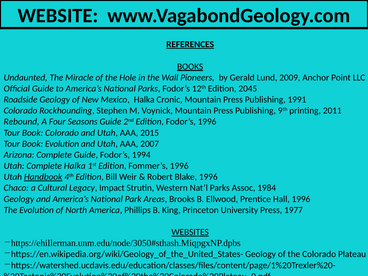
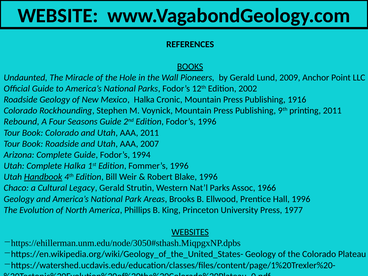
REFERENCES underline: present -> none (190, 44)
2045: 2045 -> 2002 (248, 89)
1991: 1991 -> 1916 (297, 100)
AAA 2015: 2015 -> 2011 (150, 133)
Book Evolution: Evolution -> Roadside (62, 144)
Legacy Impact: Impact -> Gerald (112, 188)
1984: 1984 -> 1966 (267, 188)
